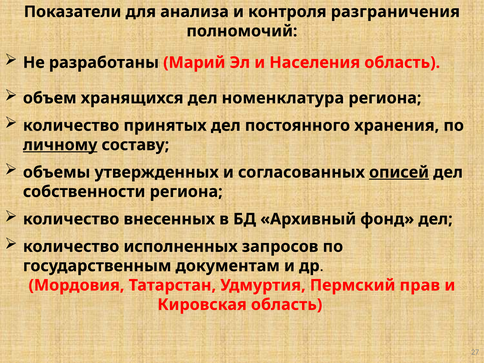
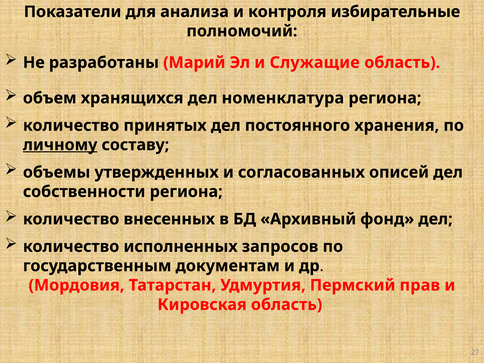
разграничения: разграничения -> избирательные (395, 12)
Населения: Населения -> Служащие (315, 63)
описей underline: present -> none (399, 172)
